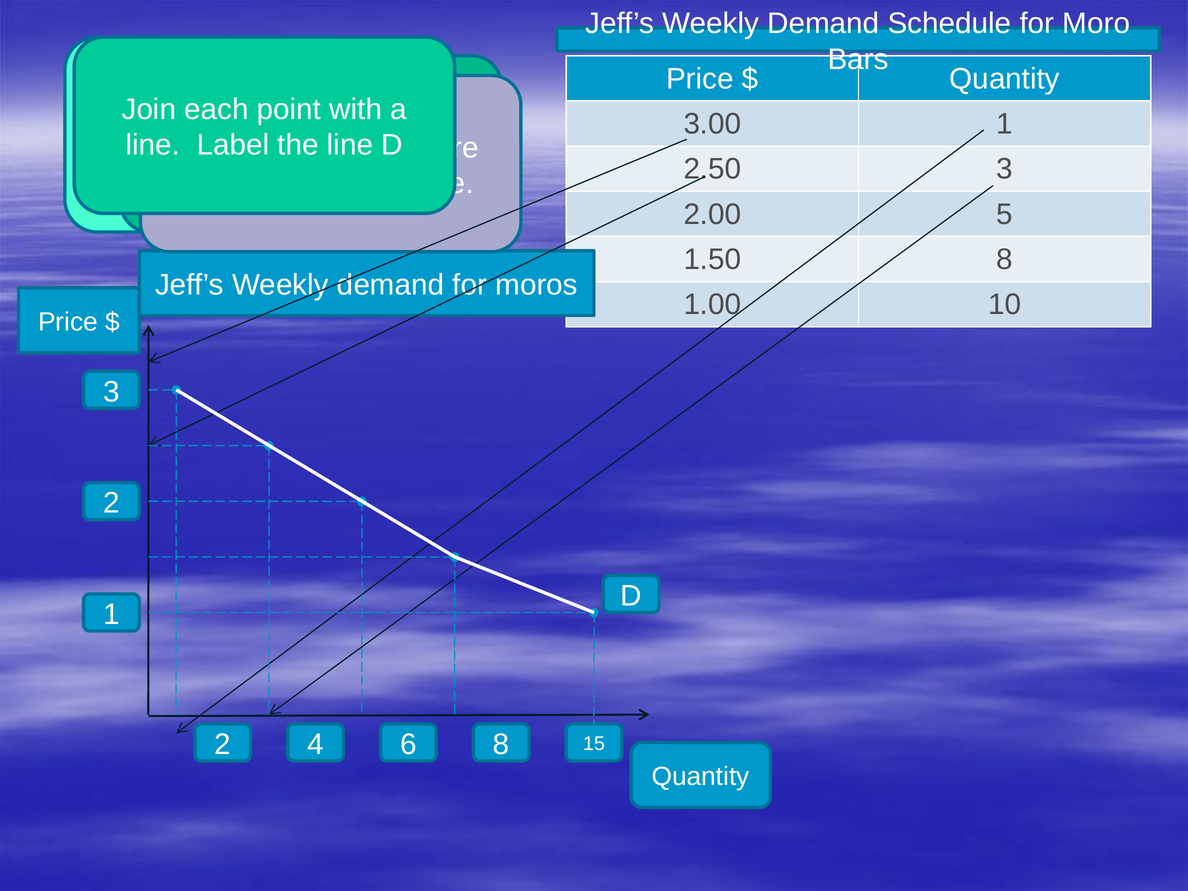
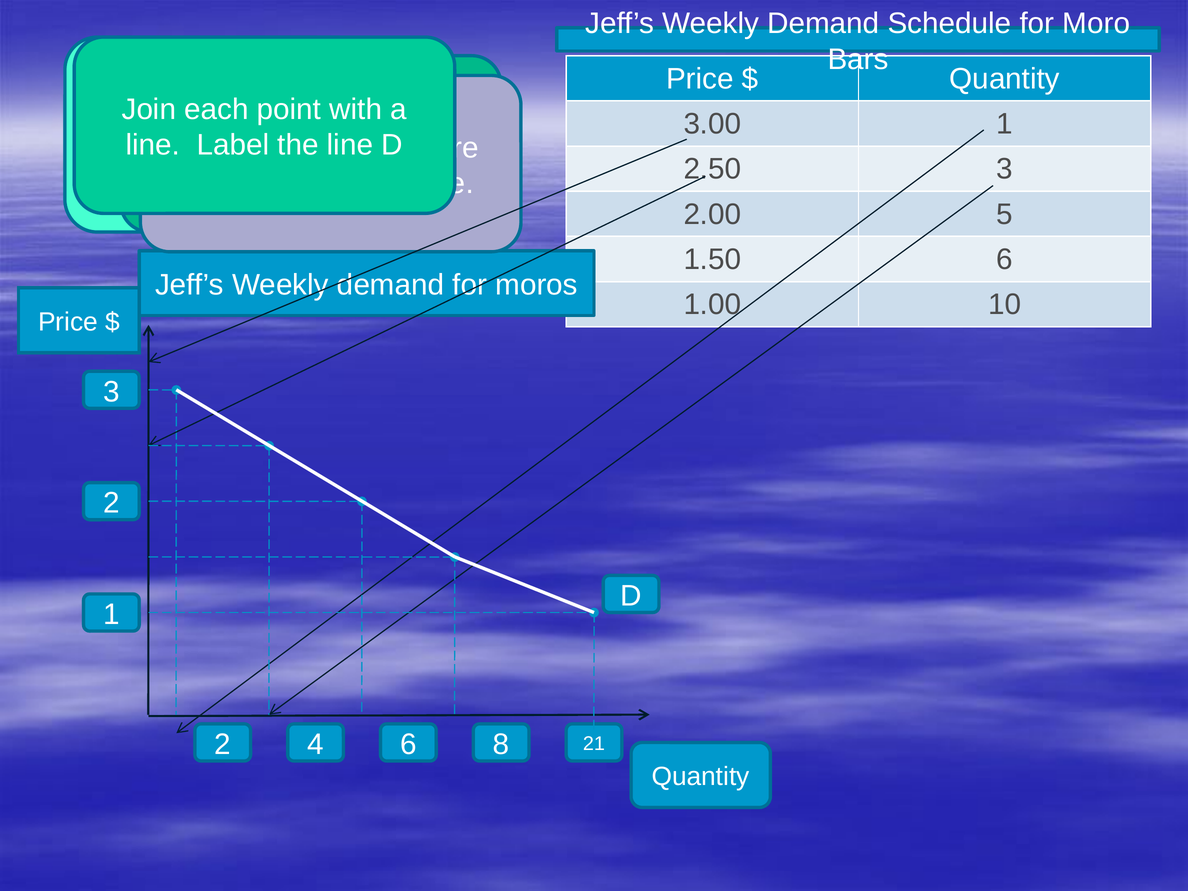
1.50 8: 8 -> 6 (1005, 260)
15: 15 -> 21 (594, 744)
